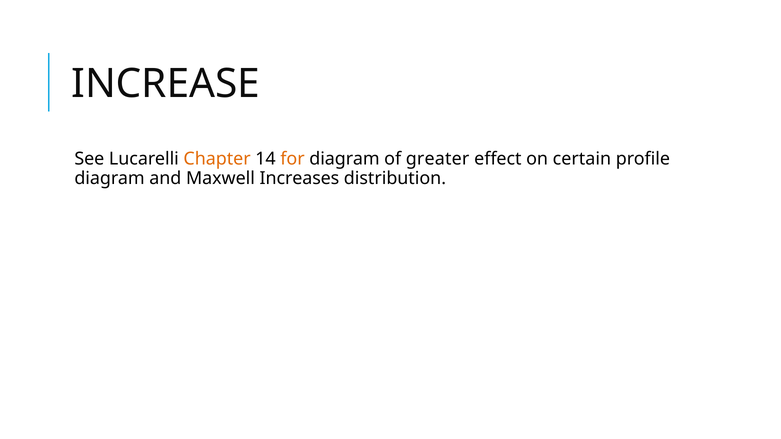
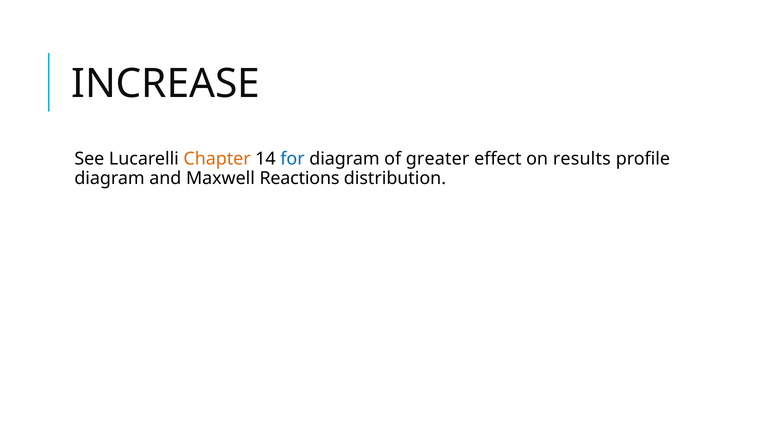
for colour: orange -> blue (292, 159)
certain: certain -> results (582, 159)
Increases: Increases -> Reactions (299, 178)
